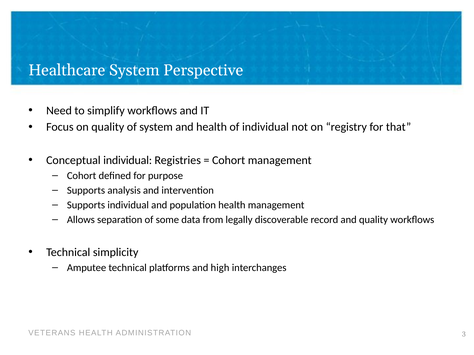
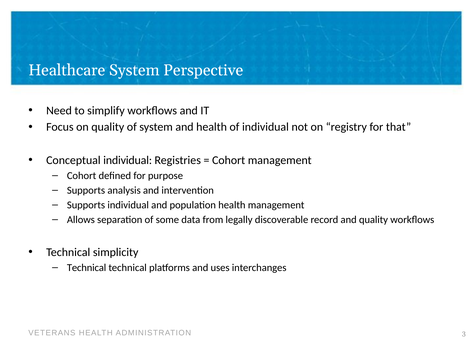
Amputee: Amputee -> Technical (87, 268)
high: high -> uses (220, 268)
